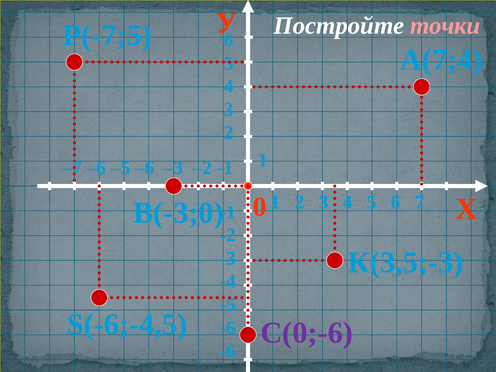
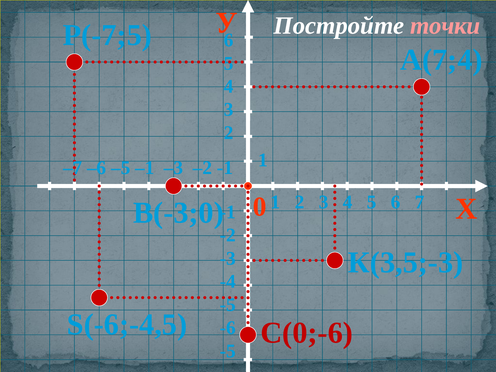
–5 –6: –6 -> –1 (145, 168)
С(0;-6 colour: purple -> red (307, 333)
-6: -6 -> -5 (228, 351)
